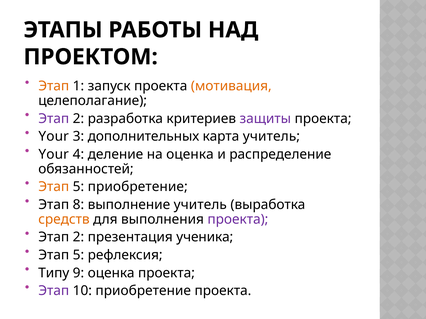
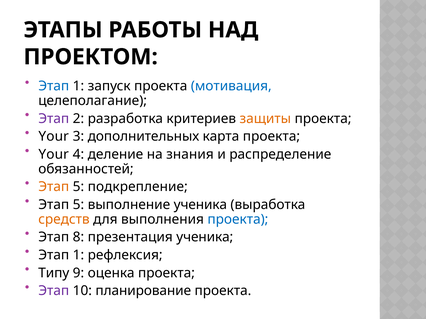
Этап colour: orange -> blue (54, 86)
мотивация colour: orange -> blue (231, 86)
защиты colour: purple -> orange (265, 119)
карта учитель: учитель -> проекта (271, 137)
на оценка: оценка -> знания (190, 155)
5 приобретение: приобретение -> подкрепление (138, 187)
8: 8 -> 5 (78, 205)
выполнение учитель: учитель -> ученика (200, 205)
проекта colour: purple -> blue (238, 220)
2: 2 -> 8 (78, 238)
5: 5 -> 1 (78, 255)
10 приобретение: приобретение -> планирование (143, 291)
